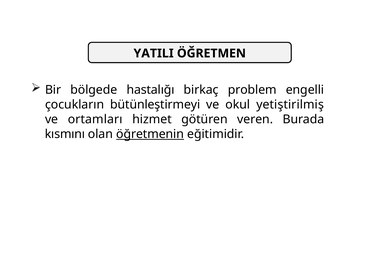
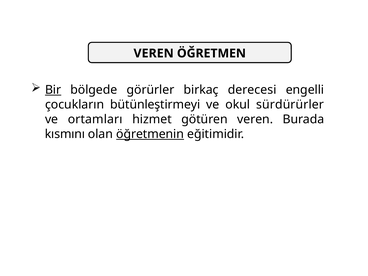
YATILI: YATILI -> VEREN (154, 53)
Bir underline: none -> present (53, 90)
hastalığı: hastalığı -> görürler (150, 90)
problem: problem -> derecesi (252, 90)
yetiştirilmiş: yetiştirilmiş -> sürdürürler (290, 105)
